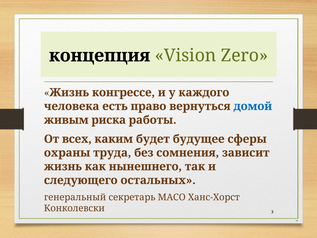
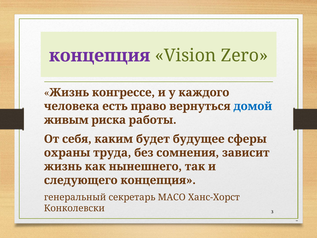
концепция colour: black -> purple (100, 56)
всех: всех -> себя (77, 139)
следующего остальных: остальных -> концепция (158, 180)
